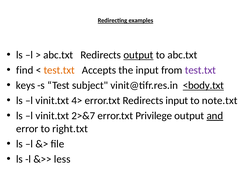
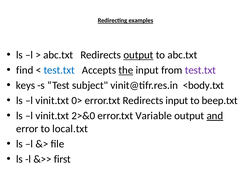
test.txt colour: orange -> blue (59, 70)
the underline: none -> present (126, 70)
<body.txt underline: present -> none (203, 85)
4>: 4> -> 0> (77, 101)
note.txt: note.txt -> beep.txt (220, 101)
2>&7: 2>&7 -> 2>&0 (83, 116)
Privilege: Privilege -> Variable (154, 116)
right.txt: right.txt -> local.txt (70, 129)
less: less -> first (62, 159)
